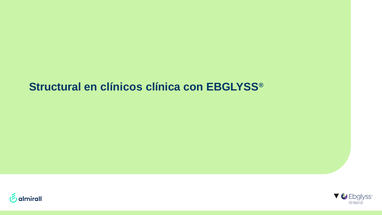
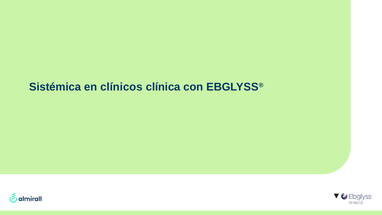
Structural: Structural -> Sistémica (55, 87)
